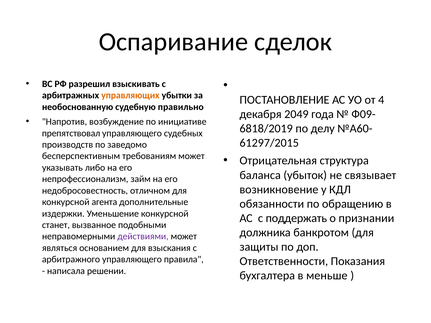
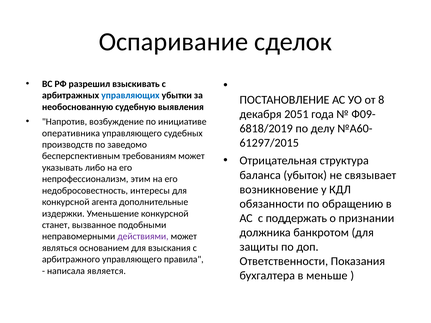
управляющих colour: orange -> blue (130, 95)
4: 4 -> 8 (381, 100)
правильно: правильно -> выявления (181, 107)
2049: 2049 -> 2051 (296, 114)
препятствовал: препятствовал -> оперативника (71, 133)
займ: займ -> этим (141, 179)
отличном: отличном -> интересы (150, 191)
решении: решении -> является (107, 271)
